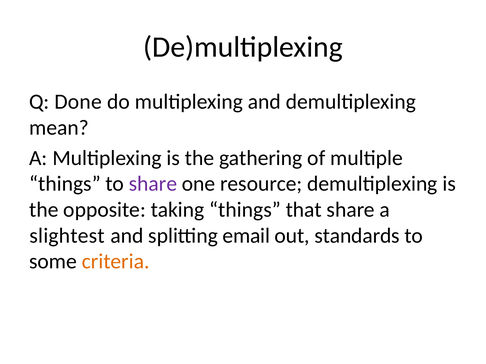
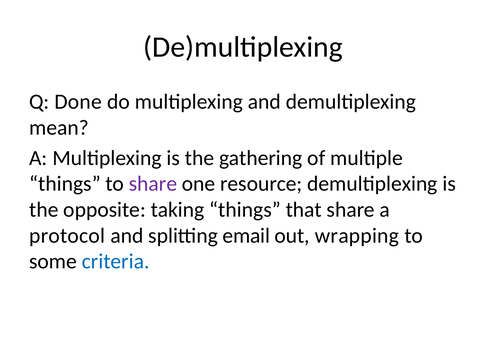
slightest: slightest -> protocol (67, 236)
standards: standards -> wrapping (357, 236)
criteria colour: orange -> blue (116, 262)
